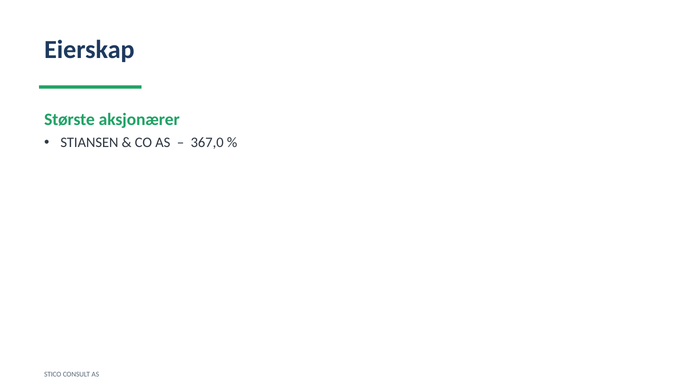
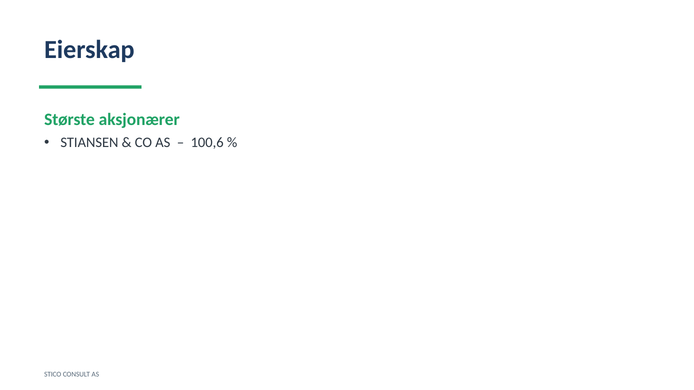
367,0: 367,0 -> 100,6 (207, 143)
